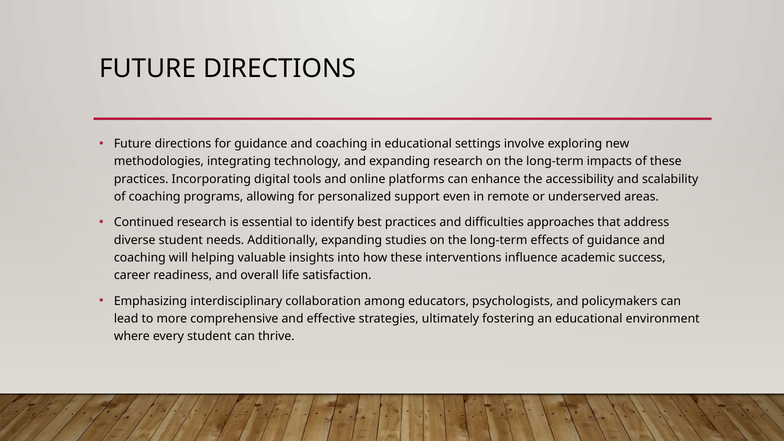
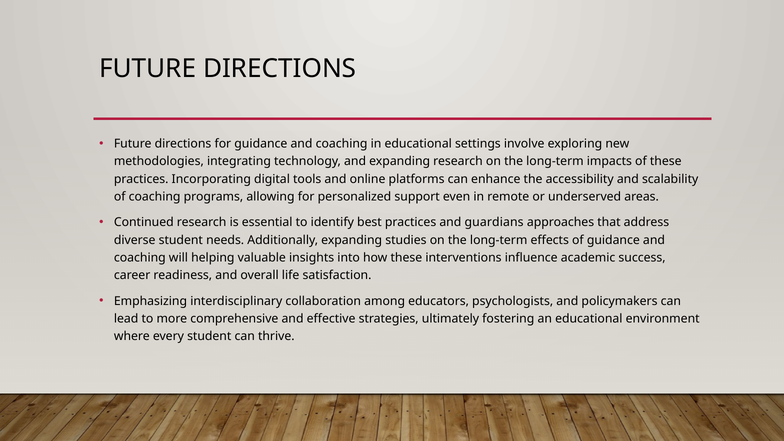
difficulties: difficulties -> guardians (494, 222)
